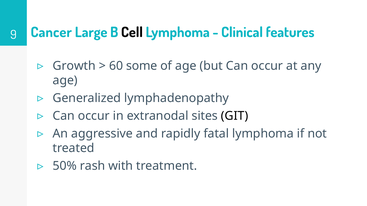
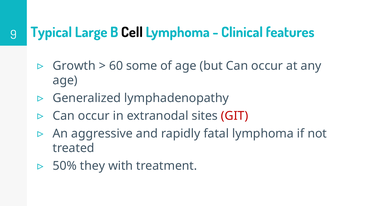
Cancer: Cancer -> Typical (51, 32)
GIT colour: black -> red (235, 116)
rash: rash -> they (93, 166)
